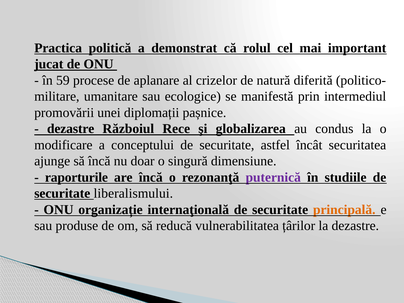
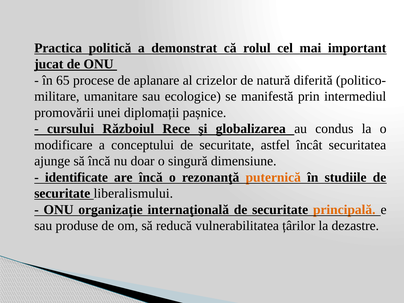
59: 59 -> 65 (63, 80)
dezastre: dezastre -> cursului (71, 129)
raporturile: raporturile -> identificate (76, 177)
puternică colour: purple -> orange (273, 177)
